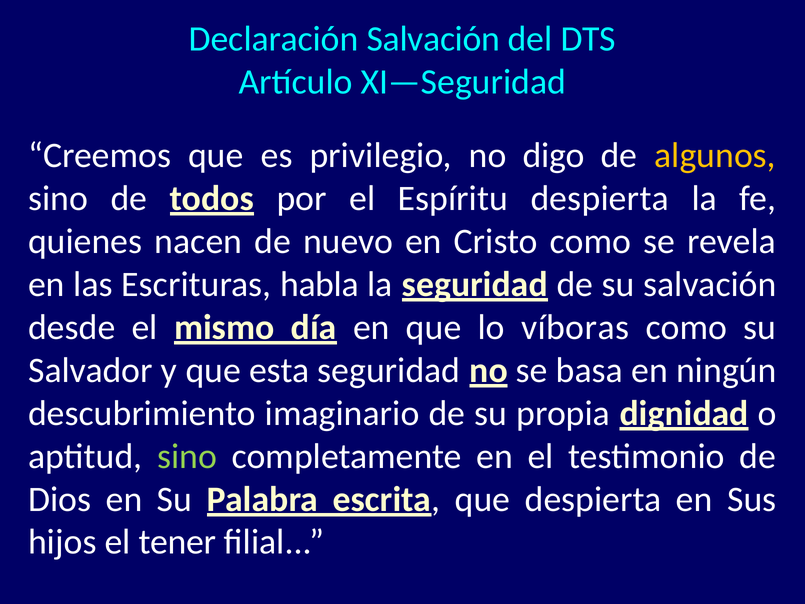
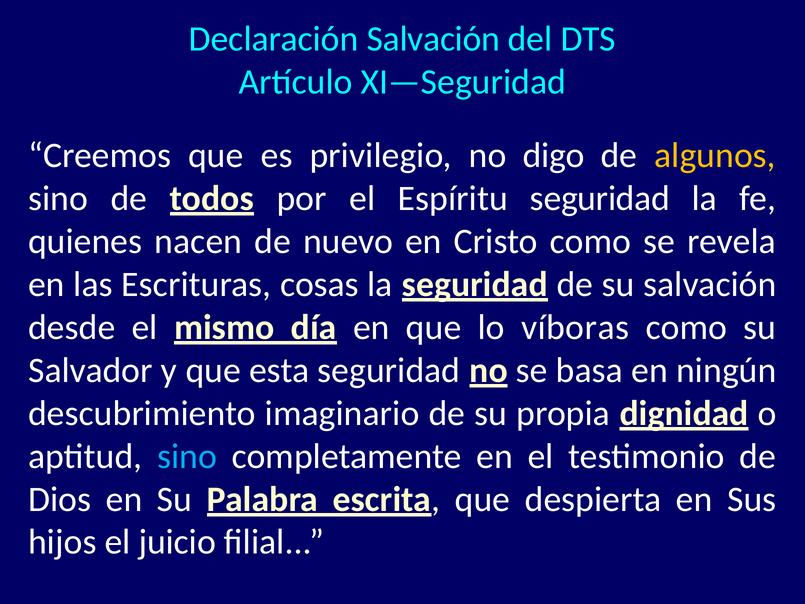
Espíritu despierta: despierta -> seguridad (600, 198)
habla: habla -> cosas (319, 284)
sino colour: light green -> light blue (187, 456)
tener: tener -> juicio (177, 542)
